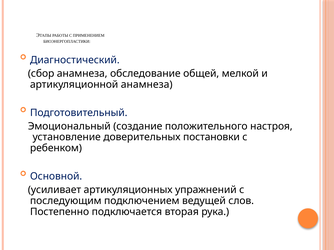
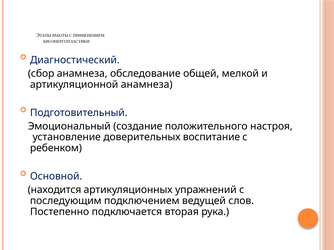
постановки: постановки -> воспитание (211, 137)
усиливает: усиливает -> находится (55, 190)
